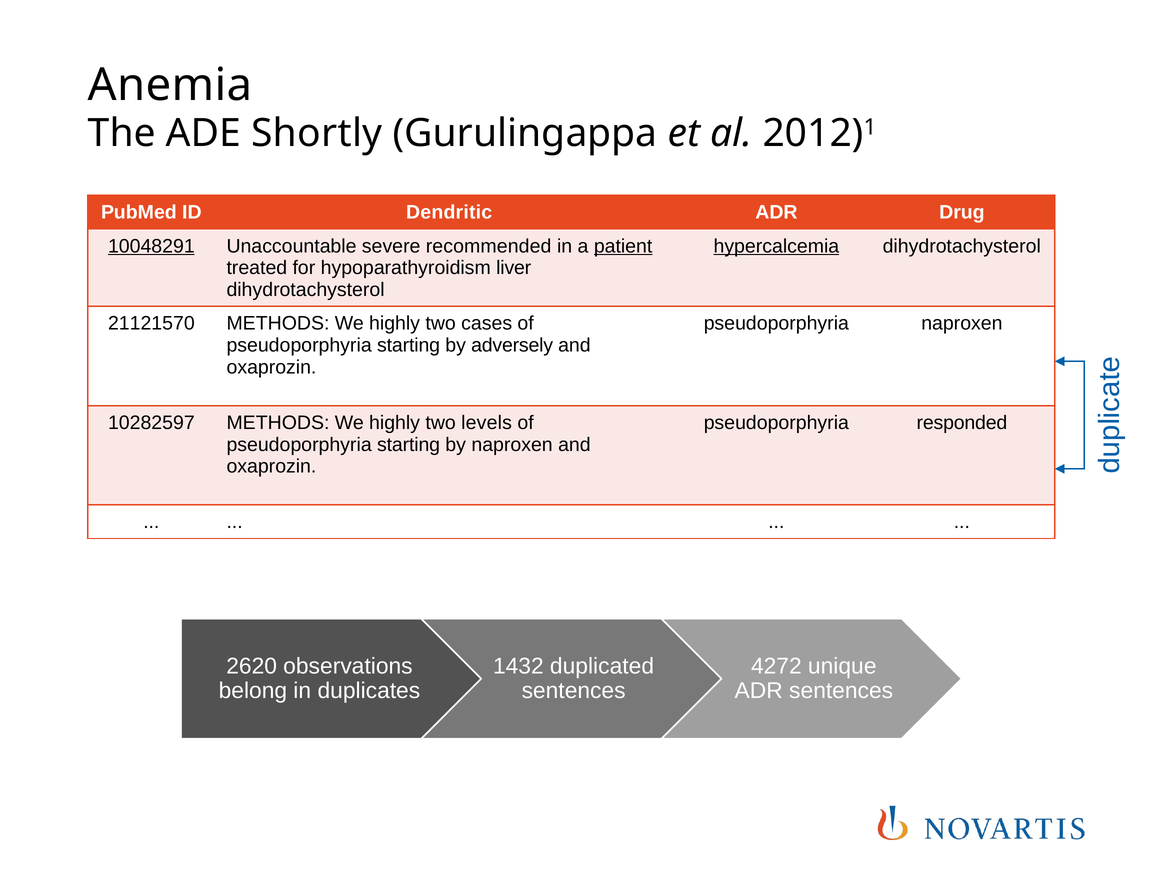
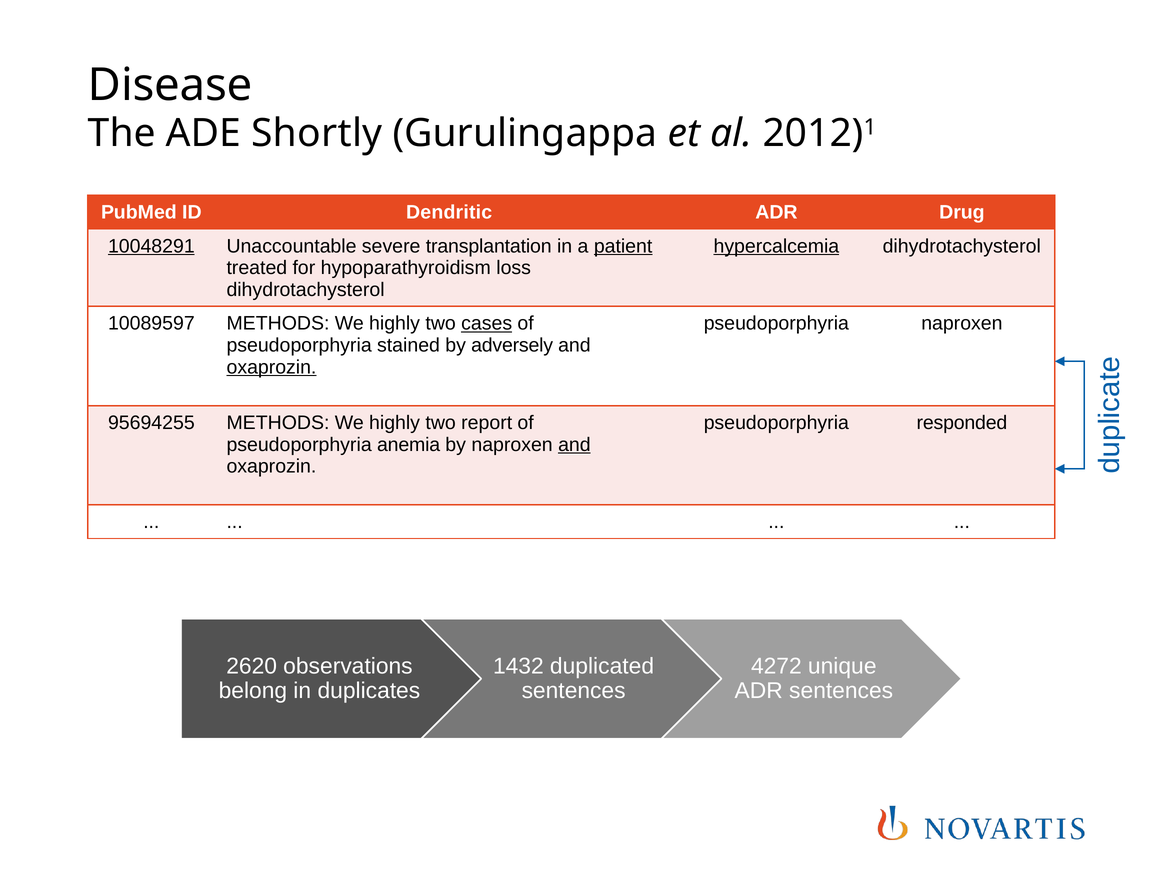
Anemia: Anemia -> Disease (170, 85)
recommended: recommended -> transplantation (489, 246)
liver: liver -> loss (514, 268)
21121570: 21121570 -> 10089597 (151, 324)
cases underline: none -> present (487, 324)
starting: starting -> stained (409, 345)
oxaprozin underline: none -> present (271, 367)
10282597: 10282597 -> 95694255 (151, 423)
levels: levels -> report (487, 423)
starting: starting -> anemia (409, 445)
and underline: none -> present (574, 445)
